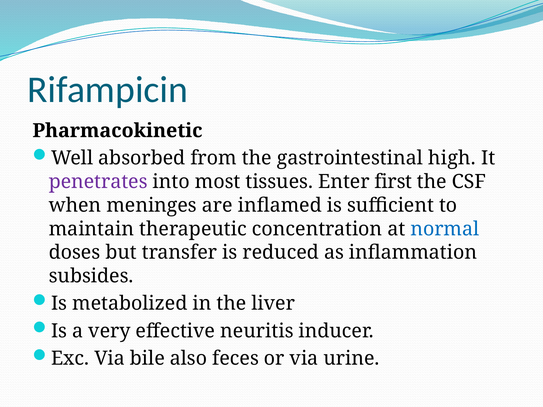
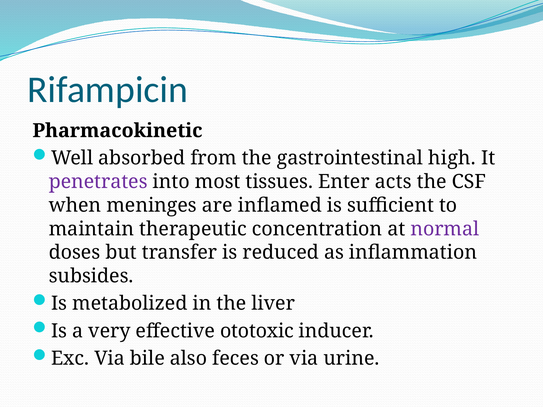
first: first -> acts (393, 182)
normal colour: blue -> purple (445, 229)
neuritis: neuritis -> ototoxic (257, 331)
